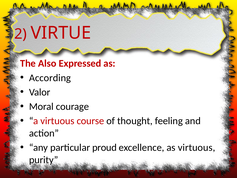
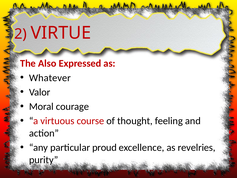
According: According -> Whatever (50, 78)
as virtuous: virtuous -> revelries (197, 147)
